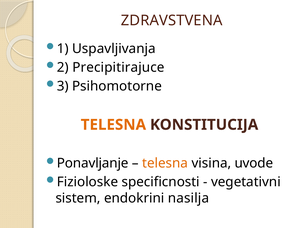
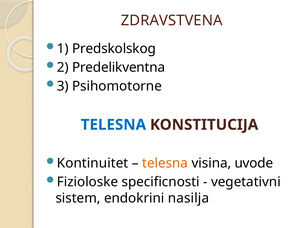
Uspavljivanja: Uspavljivanja -> Predskolskog (114, 48)
Precipitirajuce: Precipitirajuce -> Predelikventna (119, 67)
TELESNA colour: orange -> blue (113, 124)
Ponavljanje: Ponavljanje -> Kontinuitet (93, 163)
